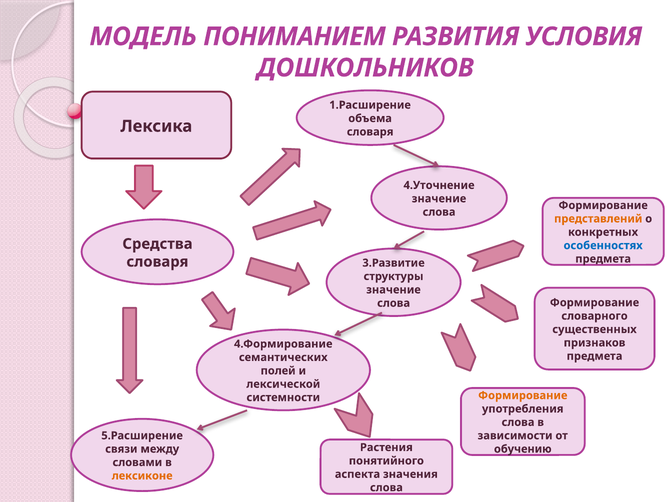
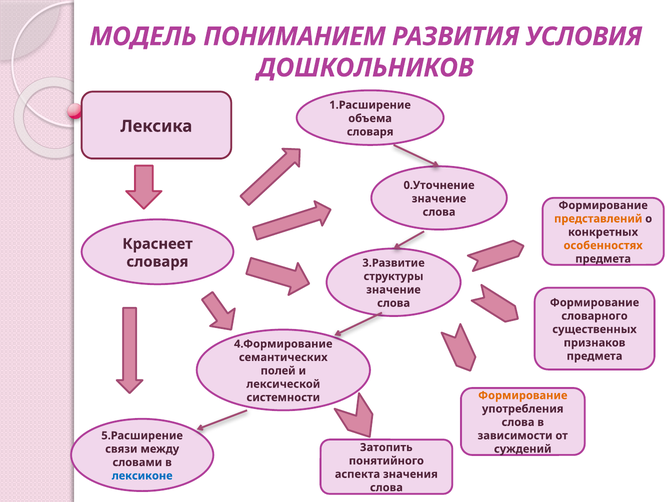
4.Уточнение: 4.Уточнение -> 0.Уточнение (439, 185)
Средства: Средства -> Краснеет (158, 244)
особенностях colour: blue -> orange (603, 245)
Растения: Растения -> Затопить (386, 447)
обучению: обучению -> суждений (523, 449)
лексиконе colour: orange -> blue (142, 476)
